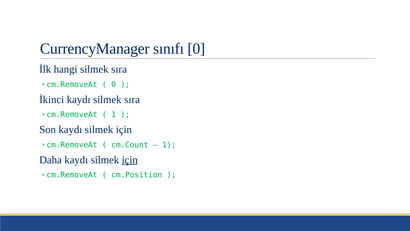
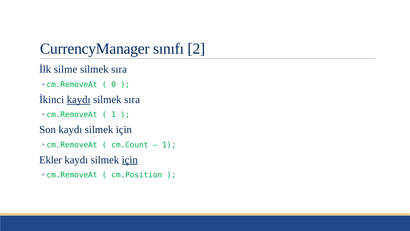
sınıfı 0: 0 -> 2 (196, 49)
hangi: hangi -> silme (66, 69)
kaydı underline: none -> present (79, 99)
Daha: Daha -> Ekler (51, 160)
